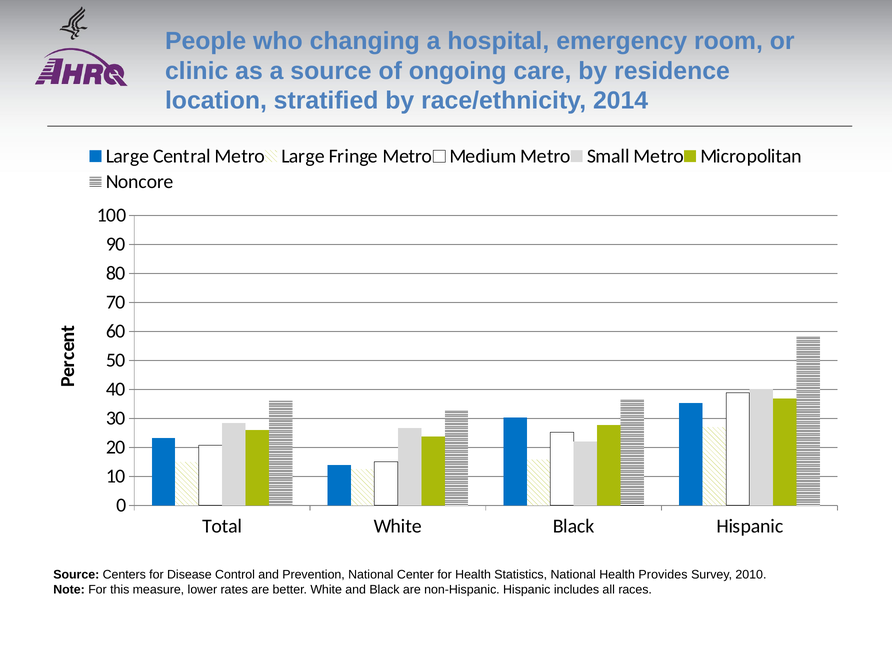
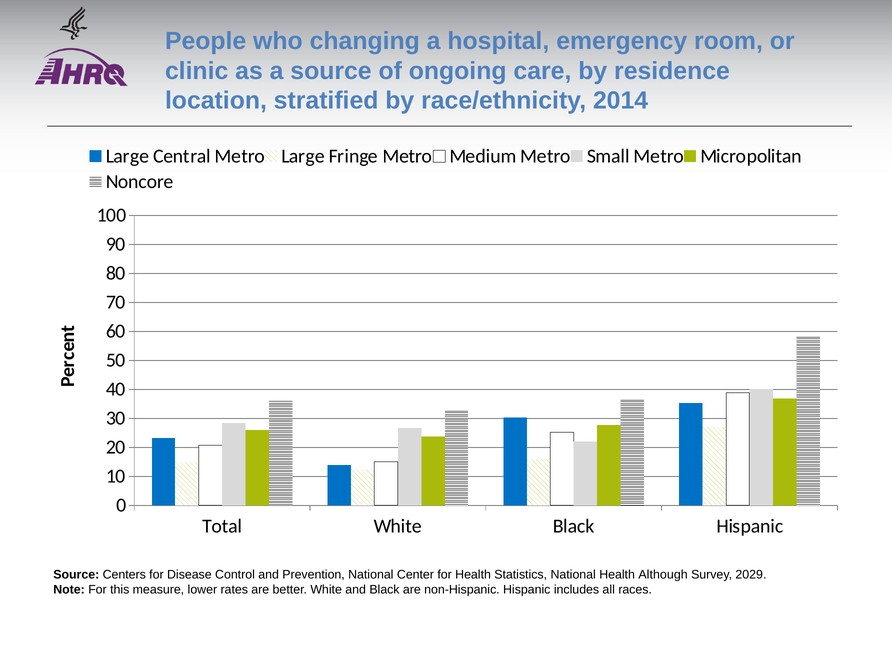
Provides: Provides -> Although (663, 575)
2010: 2010 -> 2029 (751, 575)
